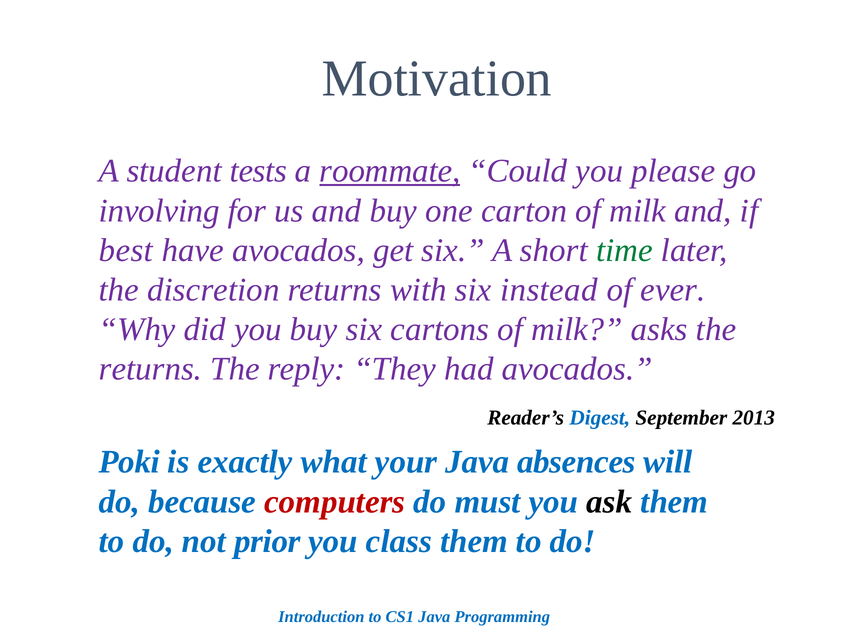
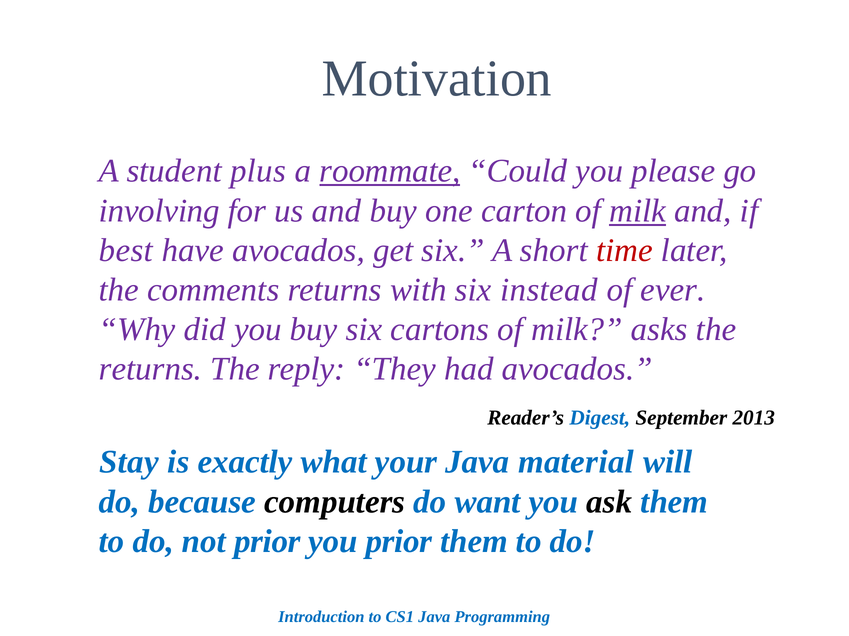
tests: tests -> plus (258, 171)
milk underline: none -> present (638, 211)
time colour: green -> red (624, 251)
discretion: discretion -> comments (213, 290)
Poki: Poki -> Stay (129, 463)
absences: absences -> material (576, 463)
computers colour: red -> black (335, 502)
must: must -> want (488, 502)
you class: class -> prior (399, 542)
